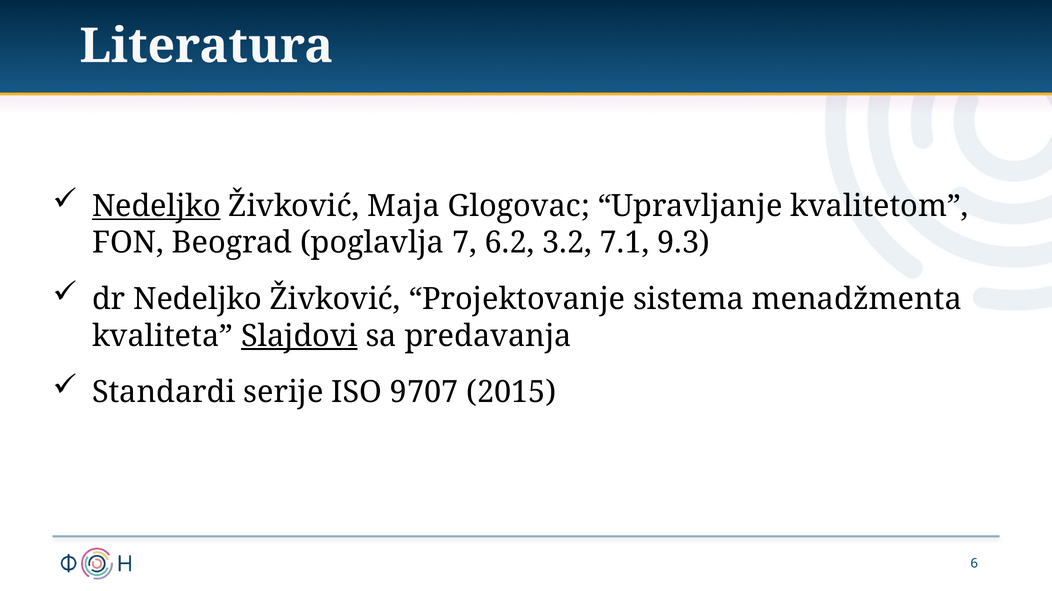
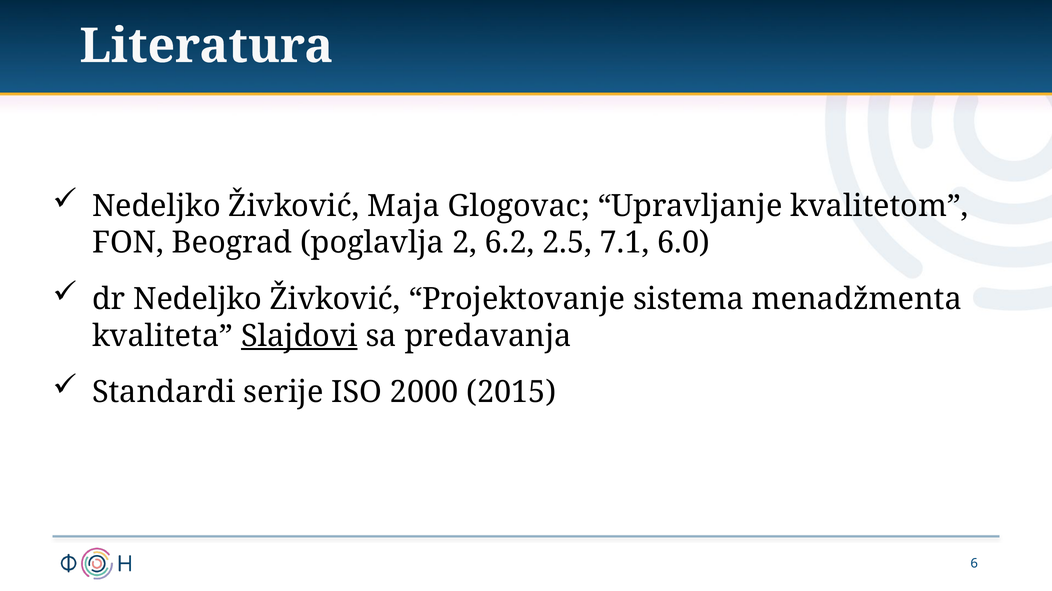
Nedeljko underline: present -> none (156, 206)
7: 7 -> 2 (464, 243)
3.2: 3.2 -> 2.5 (567, 243)
9.3: 9.3 -> 6.0 (684, 243)
9707: 9707 -> 2000 (424, 393)
